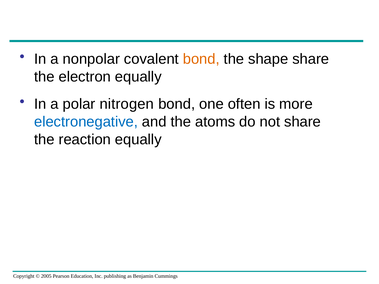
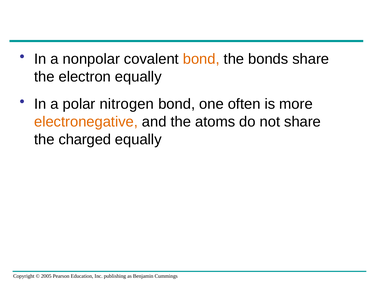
shape: shape -> bonds (268, 59)
electronegative colour: blue -> orange (86, 122)
reaction: reaction -> charged (85, 140)
